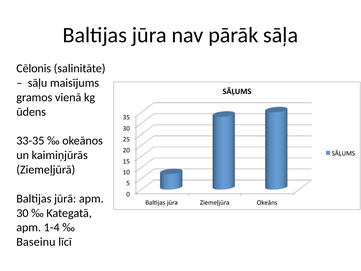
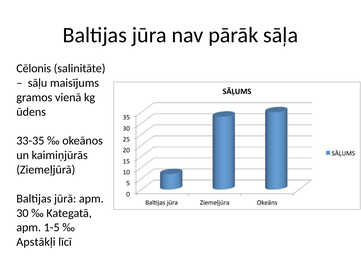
1-4: 1-4 -> 1-5 (52, 227)
Baseinu: Baseinu -> Apstākļi (36, 242)
